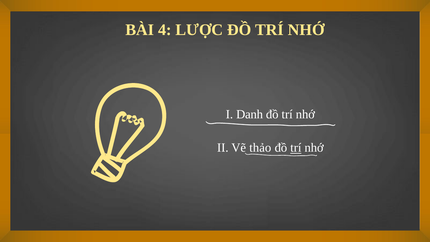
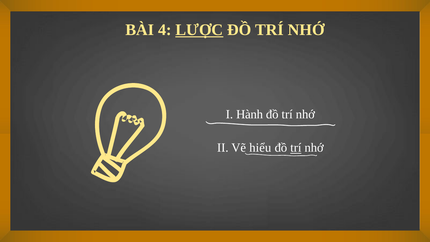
LƯỢC underline: none -> present (199, 30)
Danh: Danh -> Hành (250, 114)
thảo: thảo -> hiểu (260, 148)
